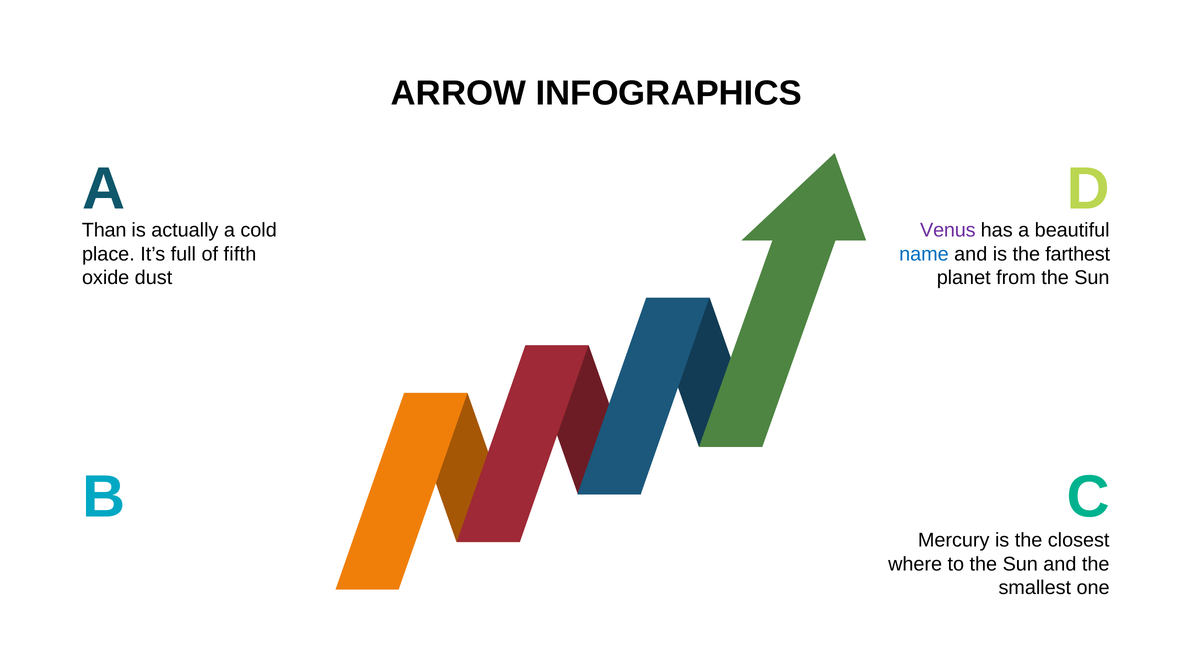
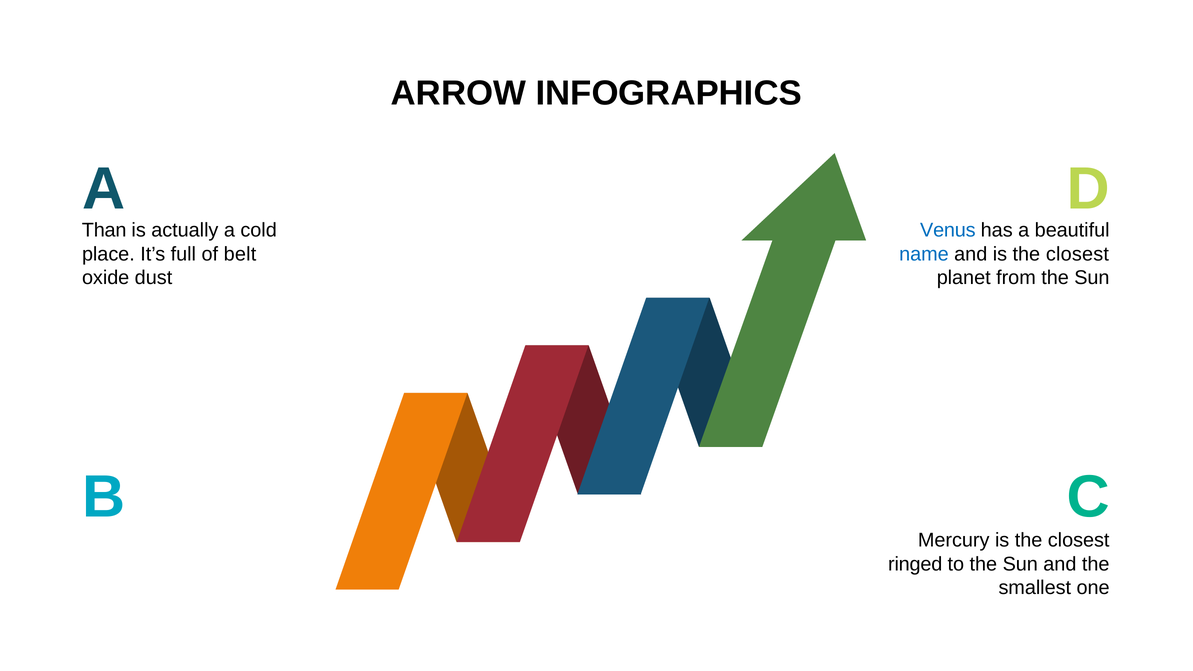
Venus colour: purple -> blue (948, 230)
fifth: fifth -> belt (240, 254)
and is the farthest: farthest -> closest (1077, 254)
where: where -> ringed (915, 564)
